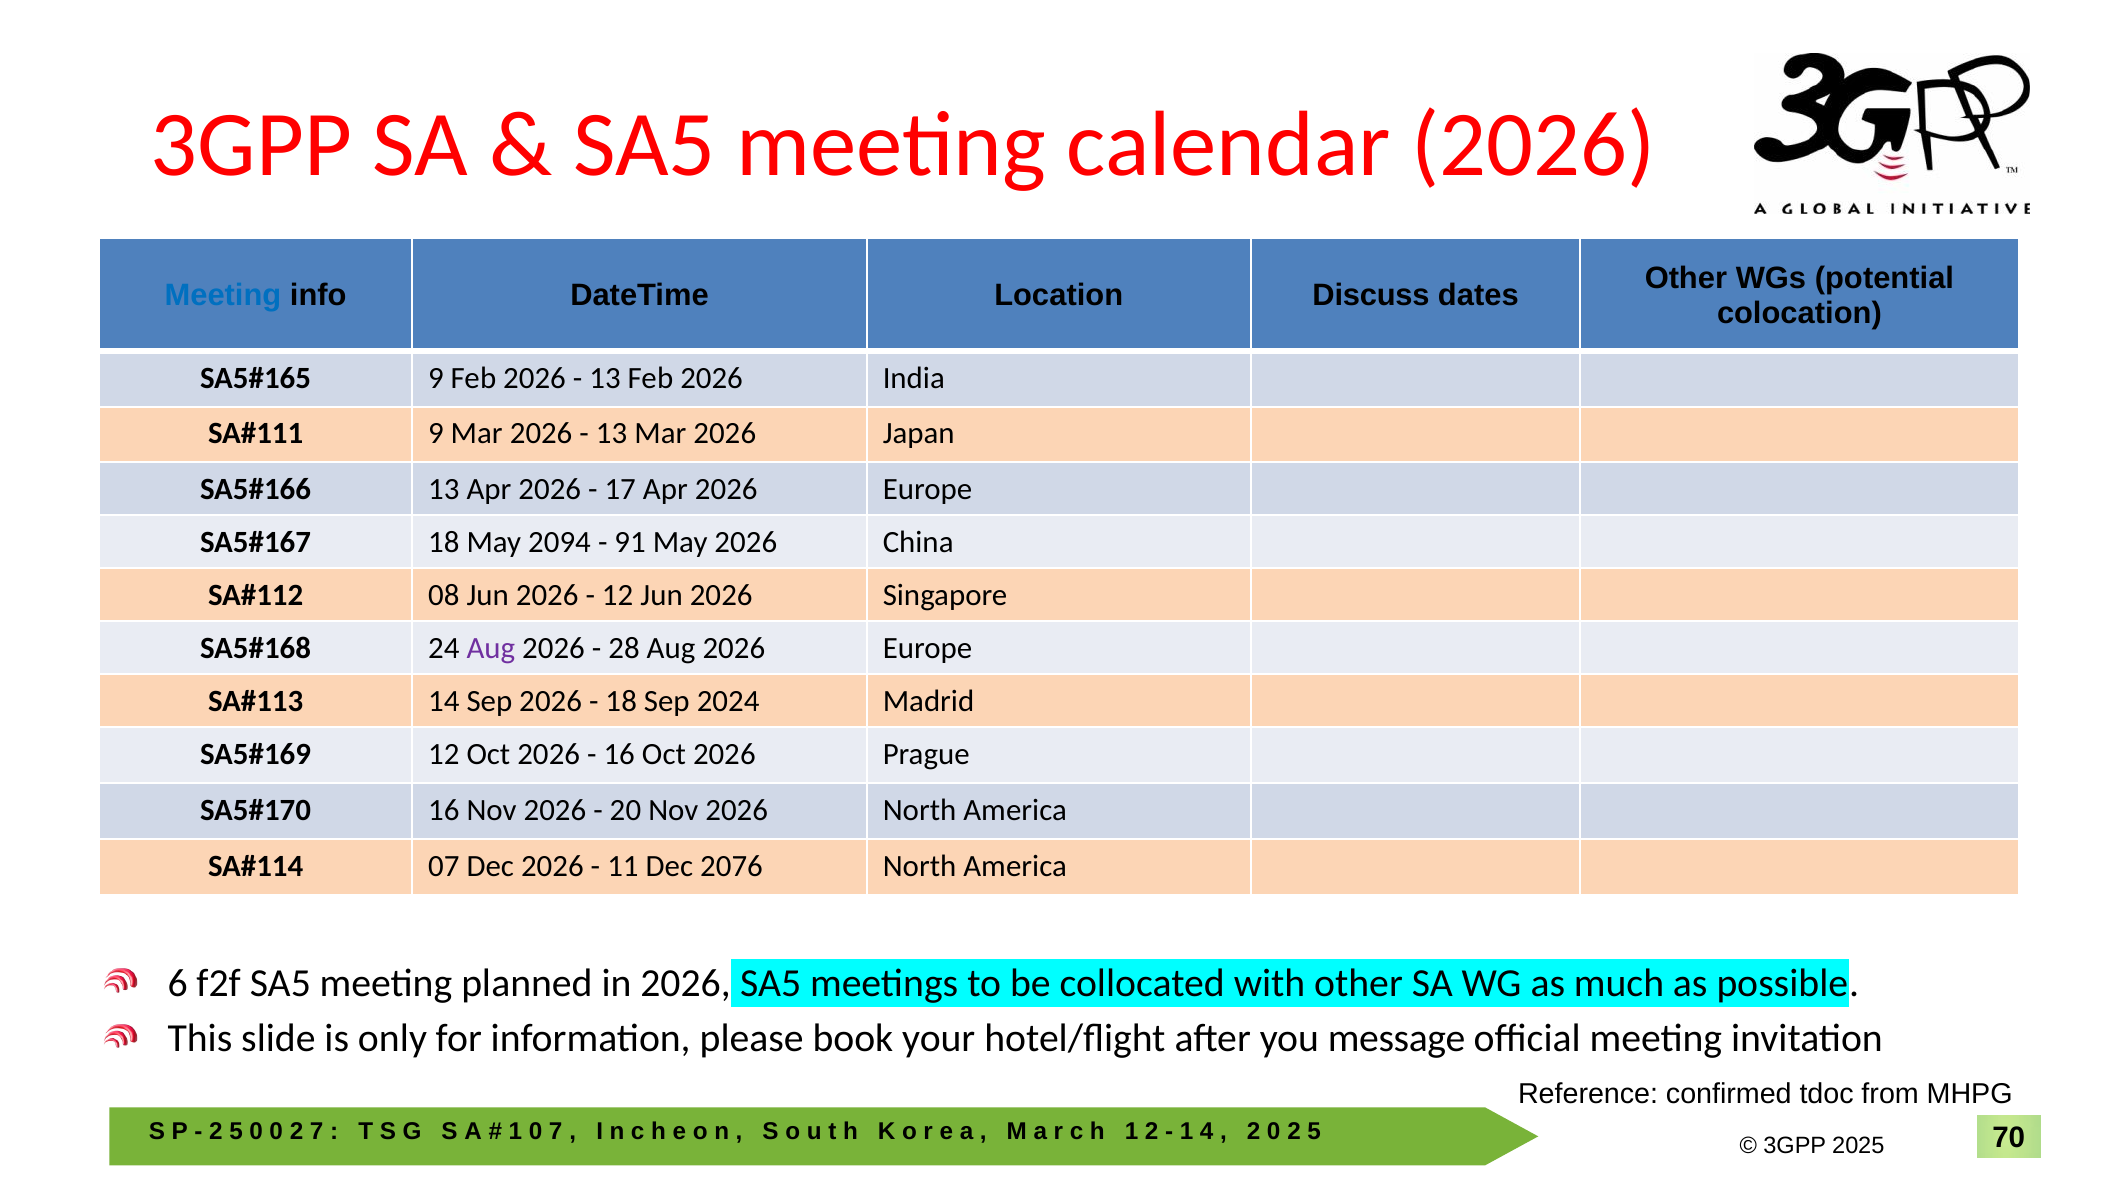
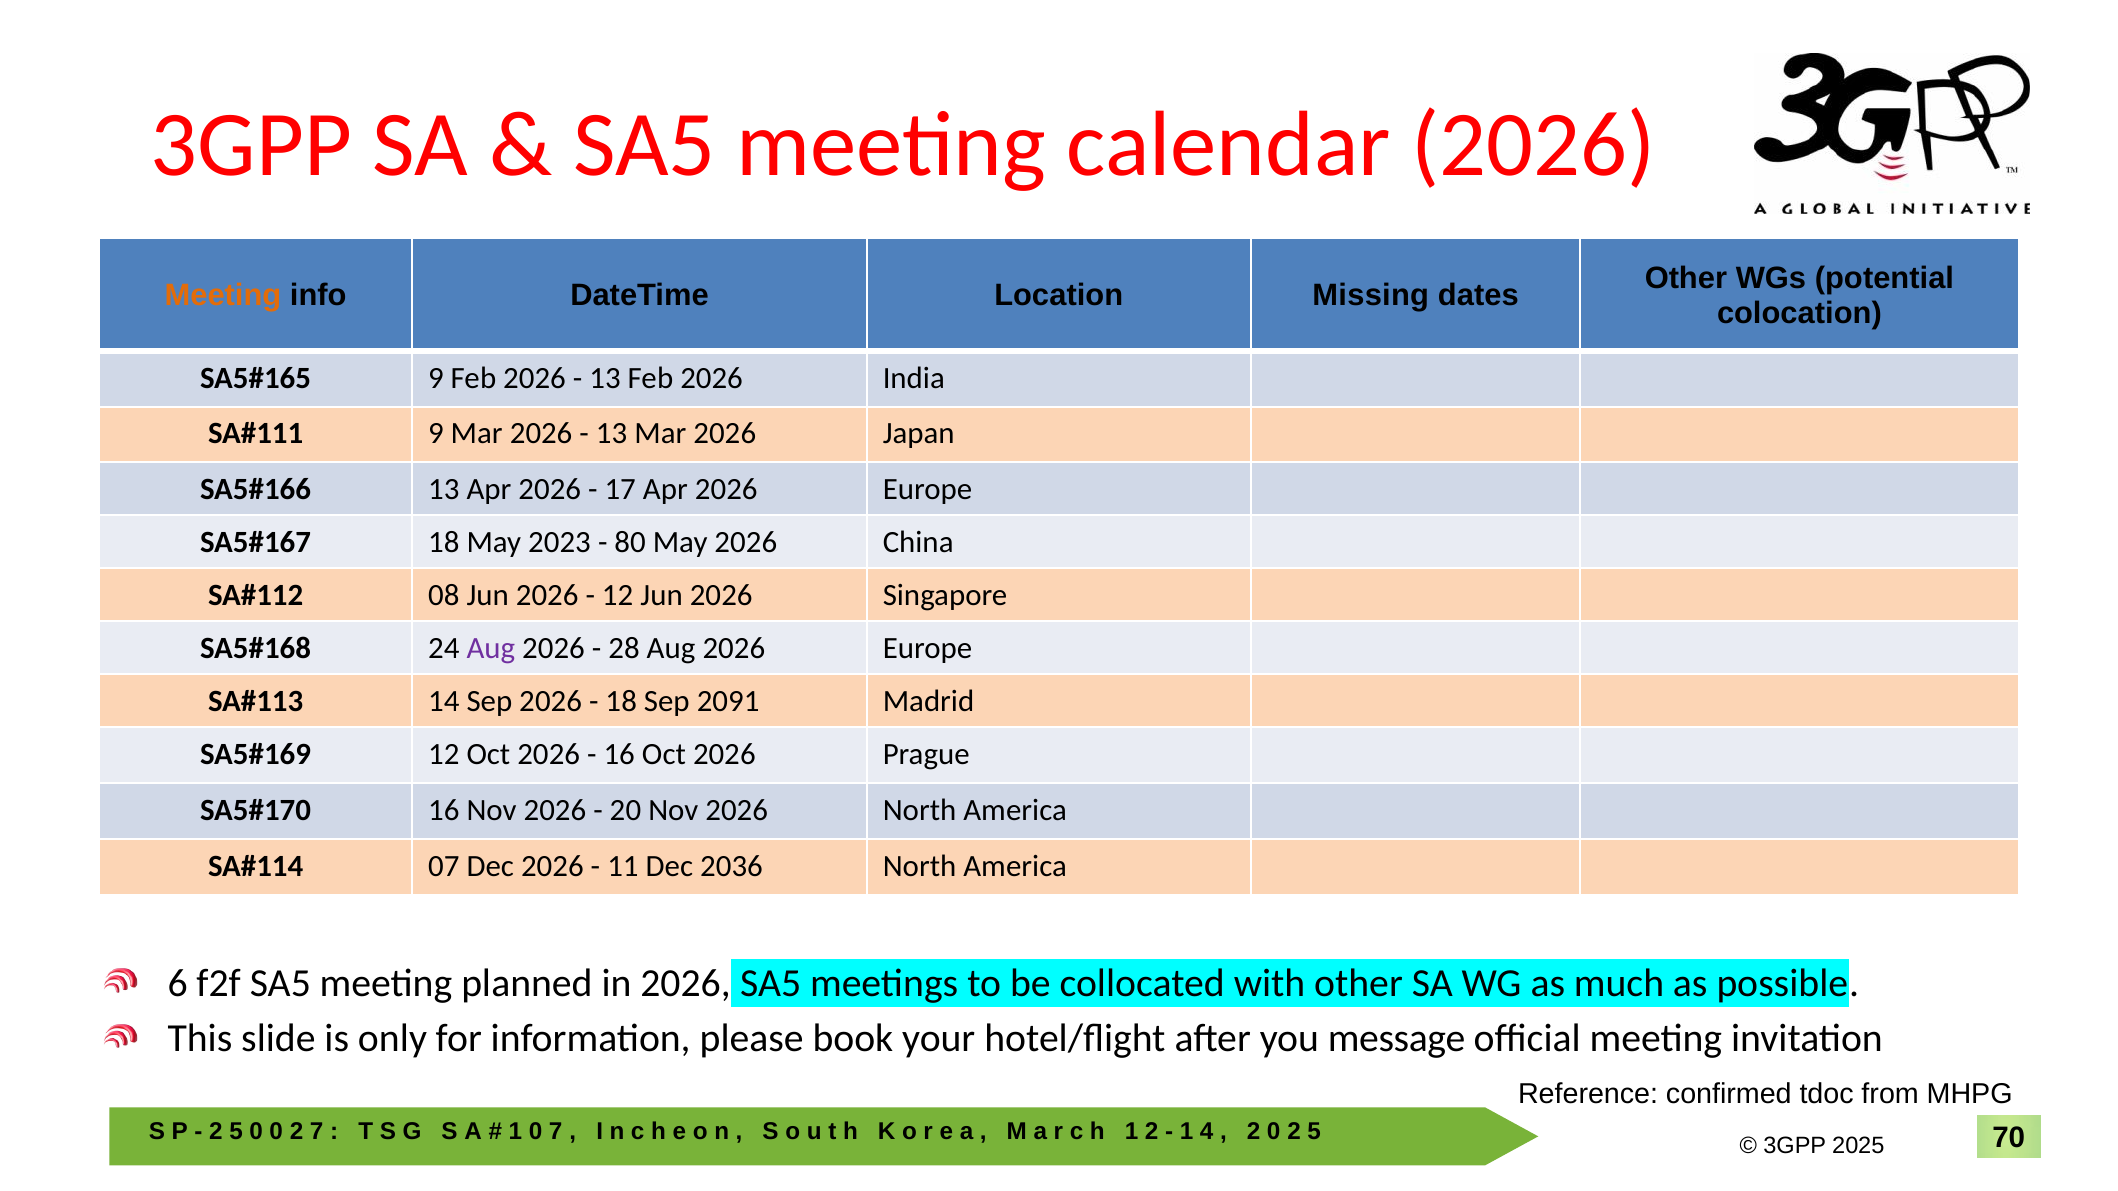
Meeting colour: blue -> orange (223, 296)
Discuss: Discuss -> Missing (1371, 296)
2094: 2094 -> 2023 (560, 543)
91: 91 -> 80 (630, 543)
2024: 2024 -> 2091 (728, 702)
2076: 2076 -> 2036 (731, 866)
